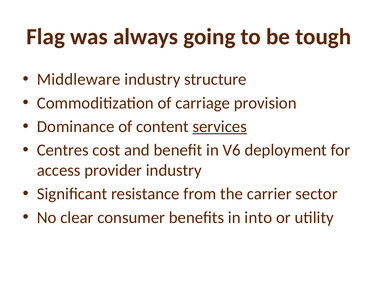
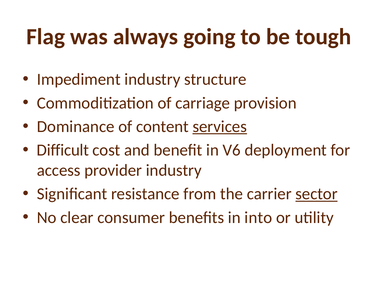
Middleware: Middleware -> Impediment (79, 79)
Centres: Centres -> Difficult (63, 150)
sector underline: none -> present (317, 194)
